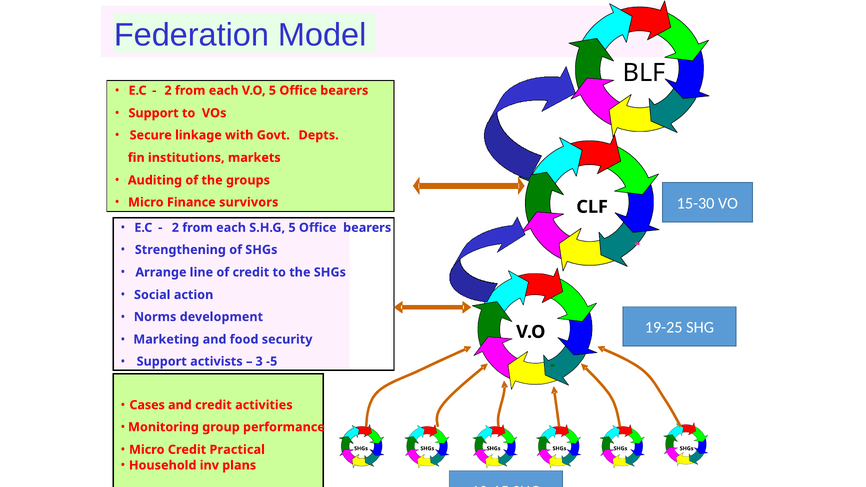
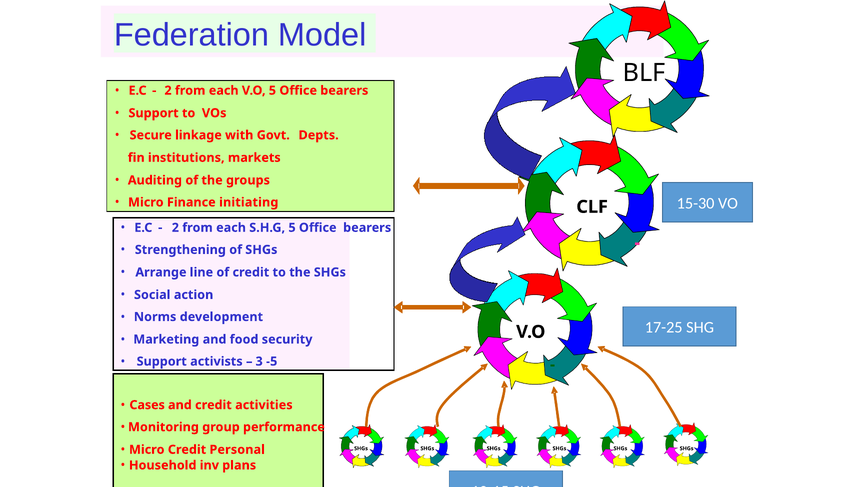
survivors: survivors -> initiating (249, 202)
19-25: 19-25 -> 17-25 (664, 328)
Practical: Practical -> Personal (237, 450)
